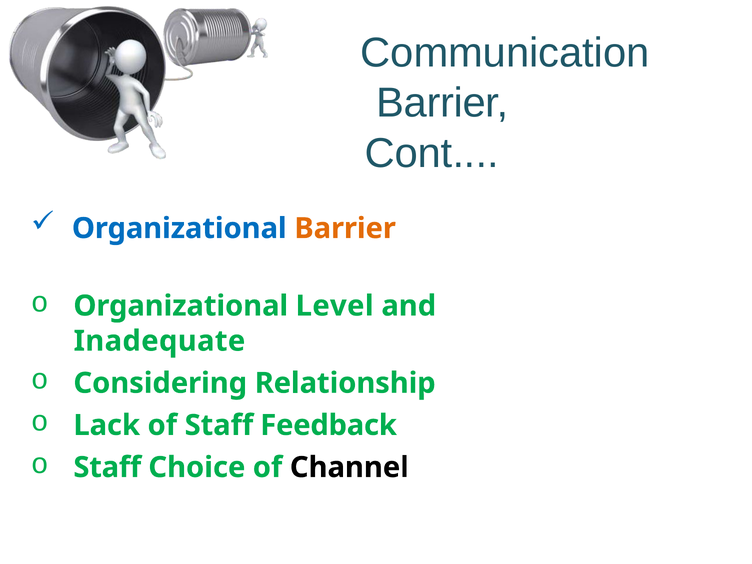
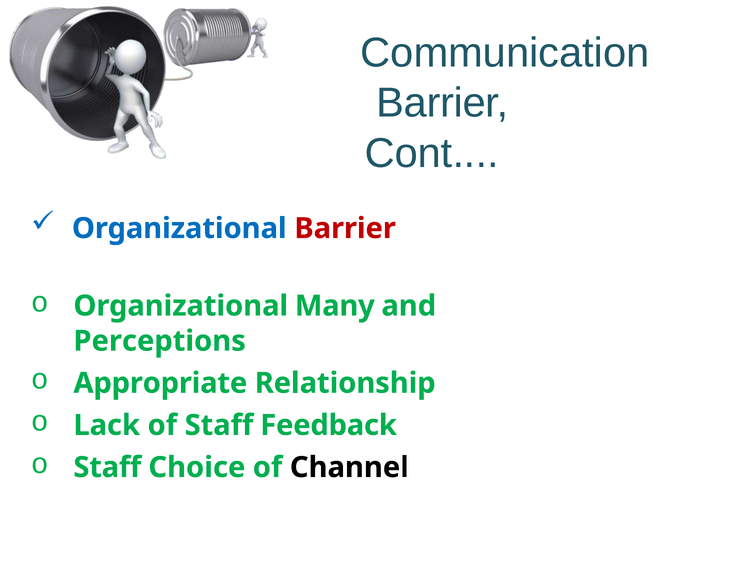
Barrier colour: orange -> red (345, 228)
Level: Level -> Many (335, 306)
Inadequate: Inadequate -> Perceptions (160, 341)
Considering: Considering -> Appropriate (160, 383)
